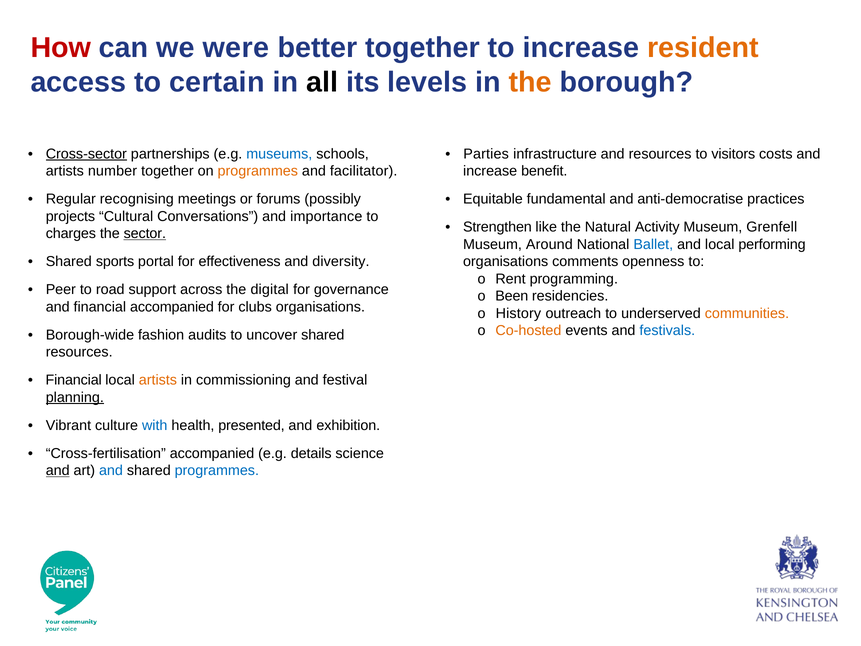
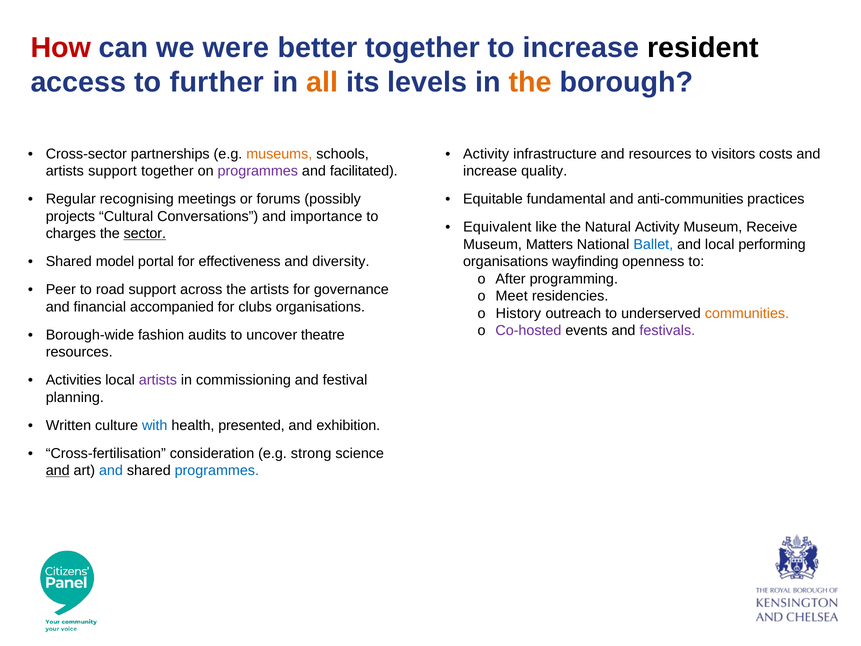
resident colour: orange -> black (703, 48)
certain: certain -> further (217, 82)
all colour: black -> orange (322, 82)
Cross-sector underline: present -> none (86, 154)
museums colour: blue -> orange (279, 154)
Parties: Parties -> Activity (486, 154)
artists number: number -> support (112, 171)
programmes colour: orange -> purple (258, 171)
facilitator: facilitator -> facilitated (364, 171)
benefit: benefit -> quality (544, 171)
anti-democratise: anti-democratise -> anti-communities (690, 199)
Strengthen: Strengthen -> Equivalent (497, 227)
Grenfell: Grenfell -> Receive (772, 227)
Around: Around -> Matters (550, 244)
sports: sports -> model (115, 262)
comments: comments -> wayfinding (585, 262)
Rent: Rent -> After (511, 279)
the digital: digital -> artists (270, 289)
Been: Been -> Meet (512, 296)
Co-hosted colour: orange -> purple (528, 330)
festivals colour: blue -> purple (667, 330)
uncover shared: shared -> theatre (323, 335)
Financial: Financial -> Activities (74, 380)
artists colour: orange -> purple (158, 380)
planning underline: present -> none (75, 397)
Vibrant: Vibrant -> Written (68, 425)
Cross-fertilisation accompanied: accompanied -> consideration (212, 453)
details: details -> strong (311, 453)
